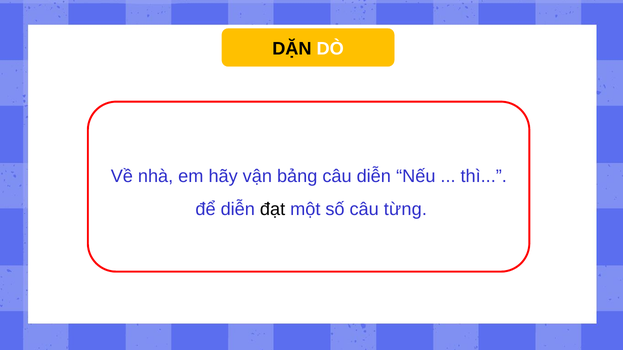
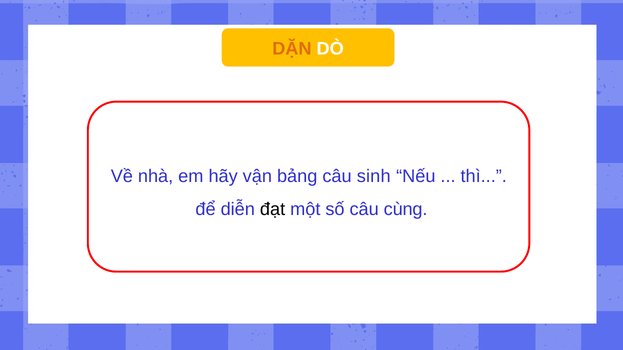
DẶN colour: black -> orange (292, 49)
câu diễn: diễn -> sinh (374, 177)
từng: từng -> cùng (406, 209)
